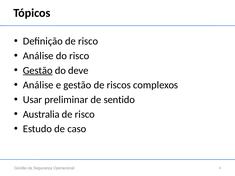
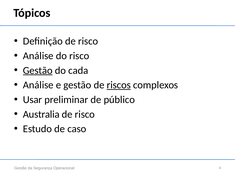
deve: deve -> cada (78, 71)
riscos underline: none -> present (119, 85)
sentido: sentido -> público (119, 100)
